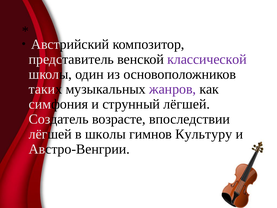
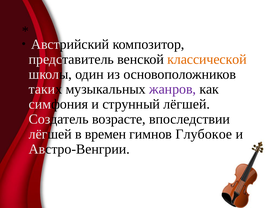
классической colour: purple -> orange (207, 59)
в школы: школы -> времен (105, 134)
Культуру: Культуру -> Глубокое (204, 134)
